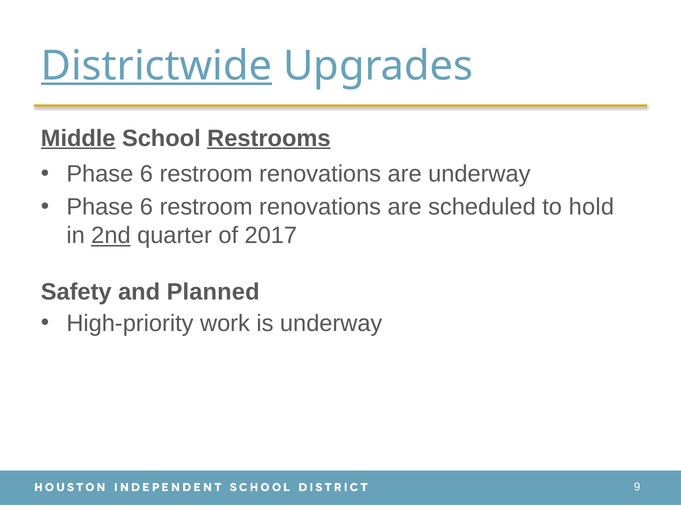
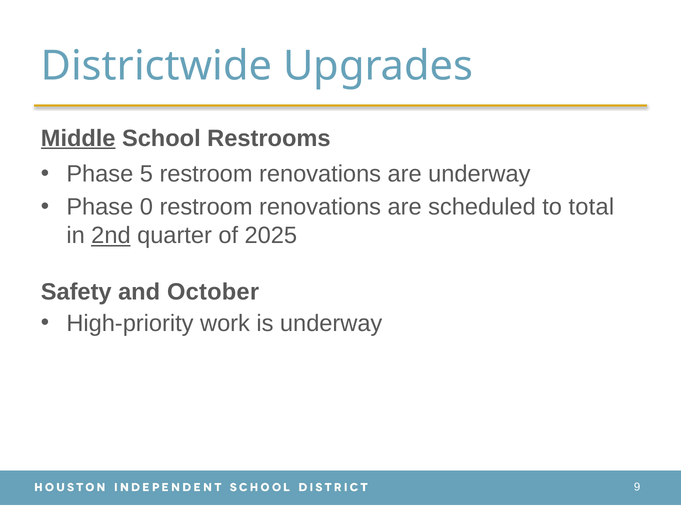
Districtwide underline: present -> none (157, 66)
Restrooms underline: present -> none (269, 138)
6: 6 -> 5 (146, 174)
6: 6 -> 0 (146, 207)
hold: hold -> total (591, 207)
2017: 2017 -> 2025 (271, 236)
Planned: Planned -> October (213, 293)
